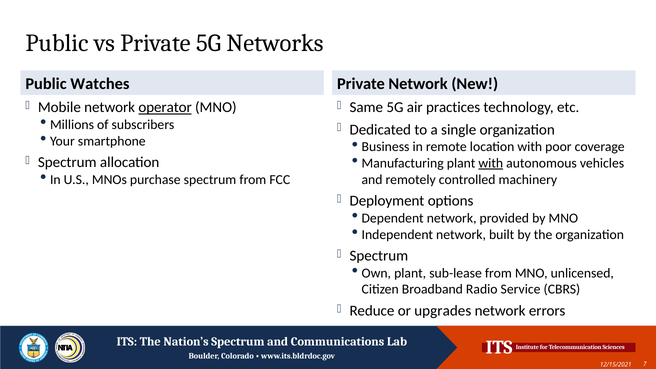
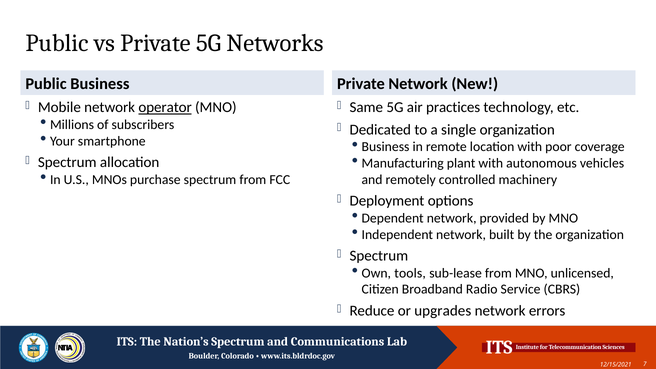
Public Watches: Watches -> Business (100, 84)
with underline: present -> none (491, 163)
Own plant: plant -> tools (410, 273)
